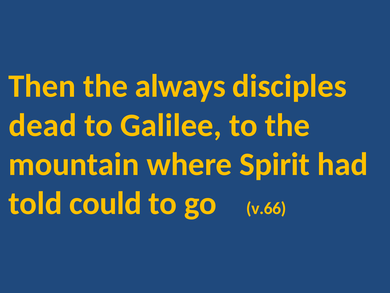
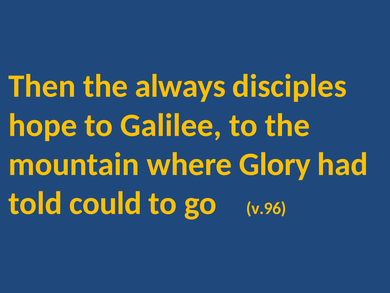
dead: dead -> hope (43, 125)
Spirit: Spirit -> Glory (275, 164)
v.66: v.66 -> v.96 (266, 208)
